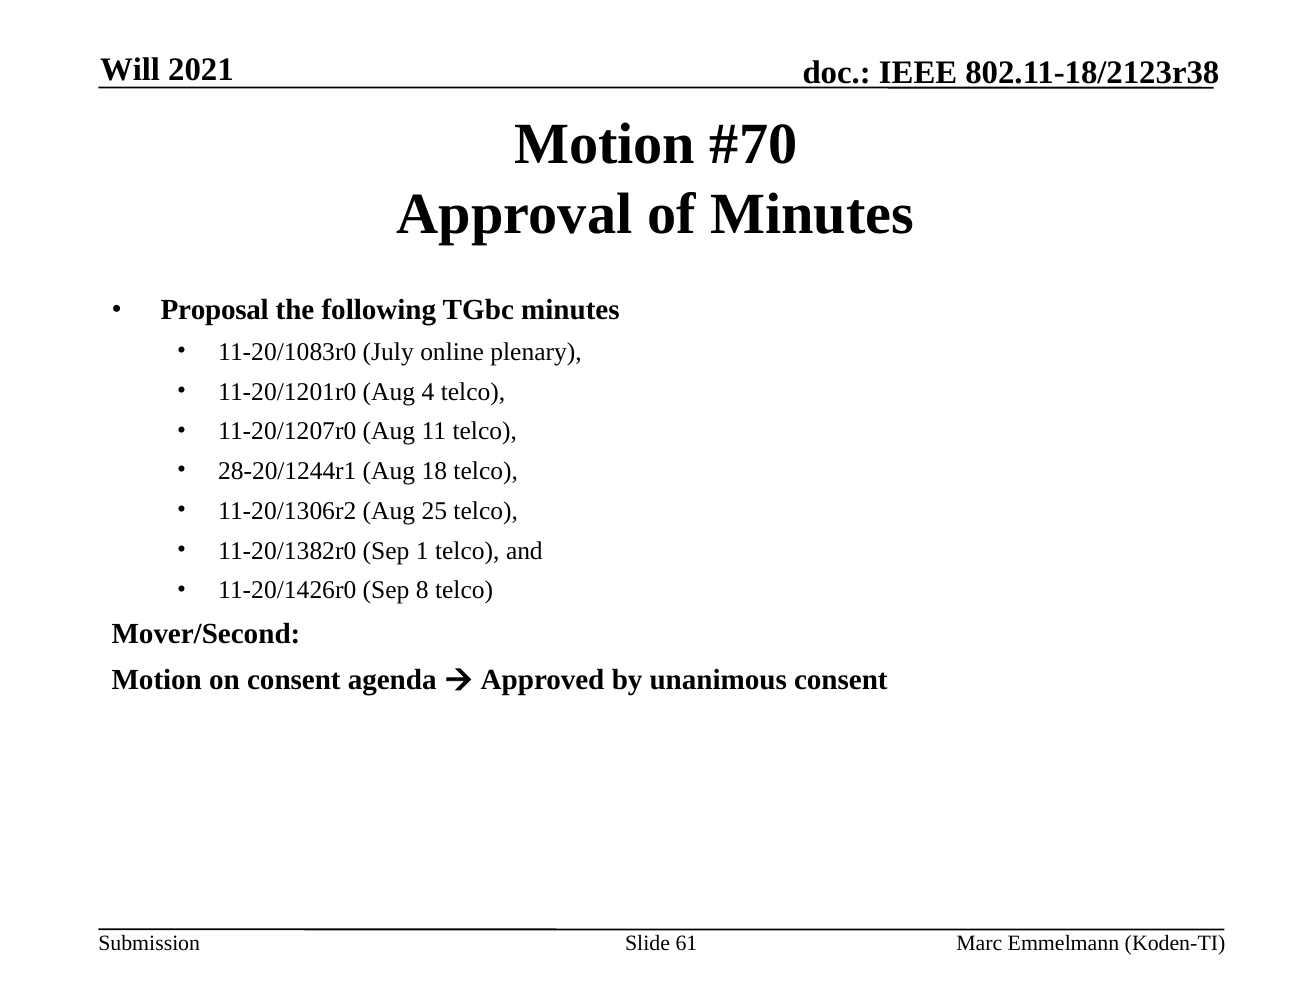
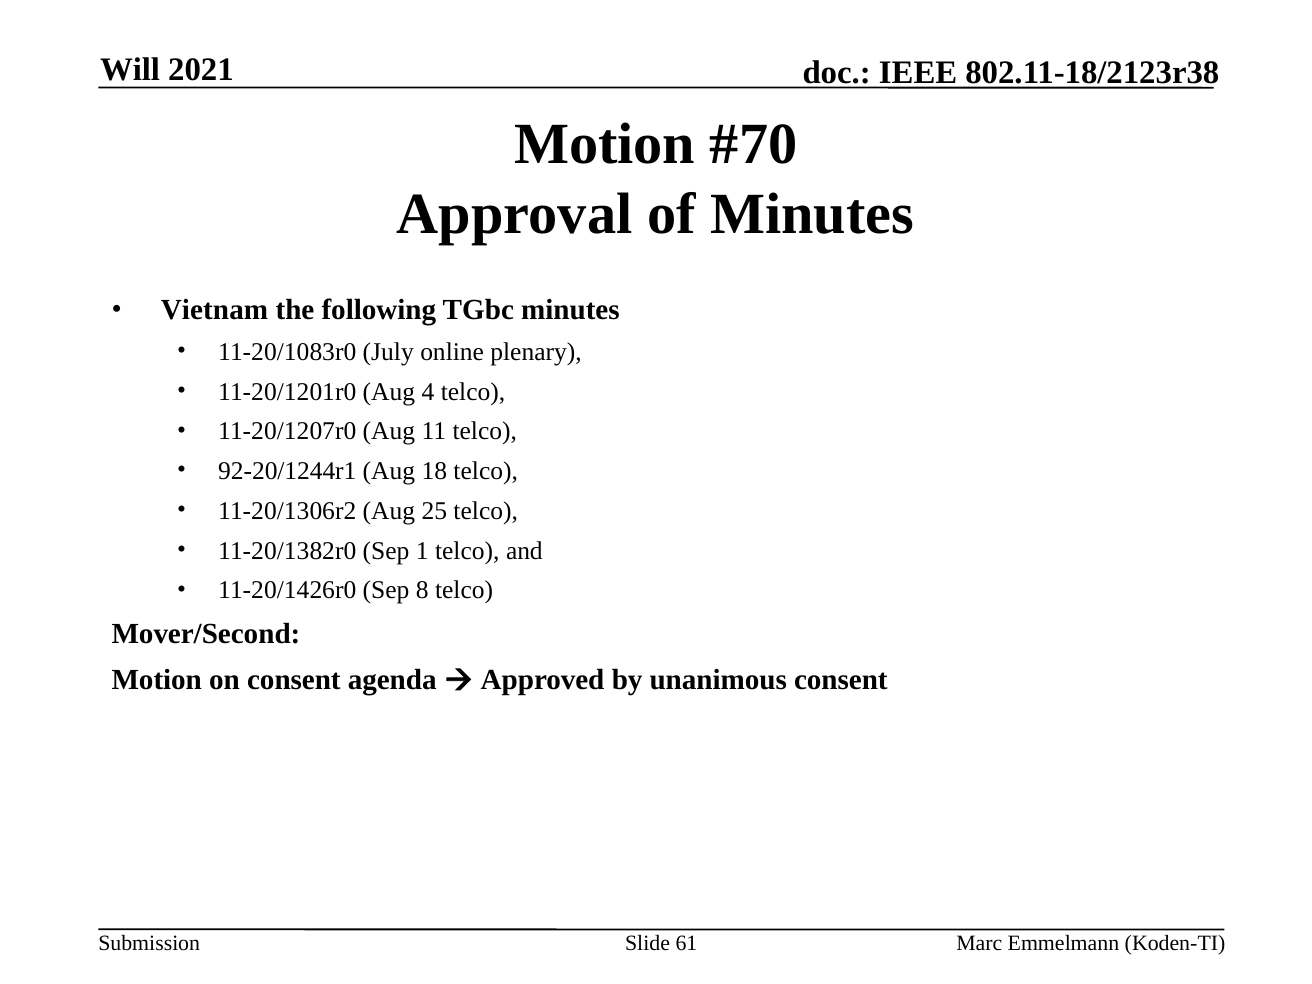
Proposal: Proposal -> Vietnam (215, 310)
28-20/1244r1: 28-20/1244r1 -> 92-20/1244r1 (287, 471)
